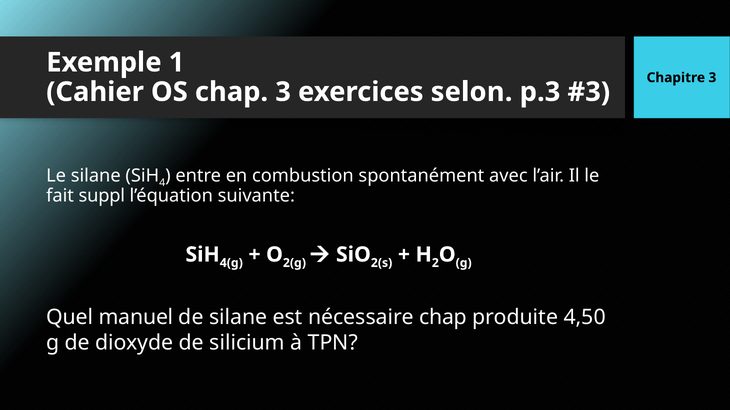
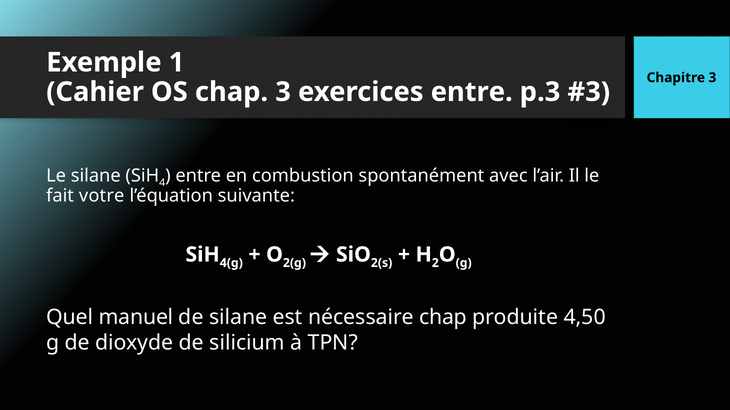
exercices selon: selon -> entre (472, 92)
suppl: suppl -> votre (102, 196)
